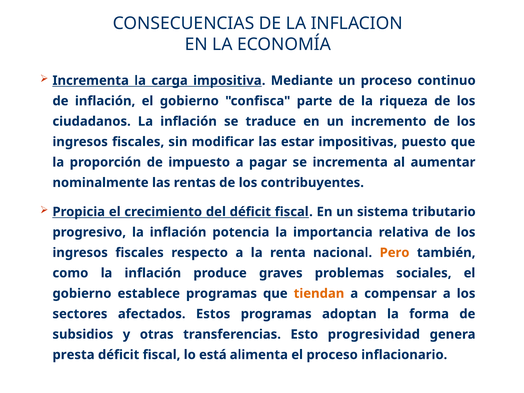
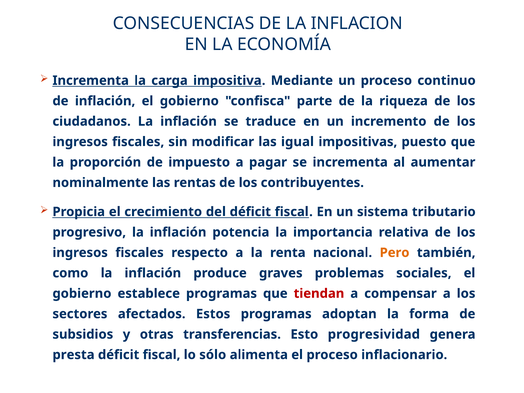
estar: estar -> igual (297, 142)
tiendan colour: orange -> red (319, 293)
está: está -> sólo (213, 355)
